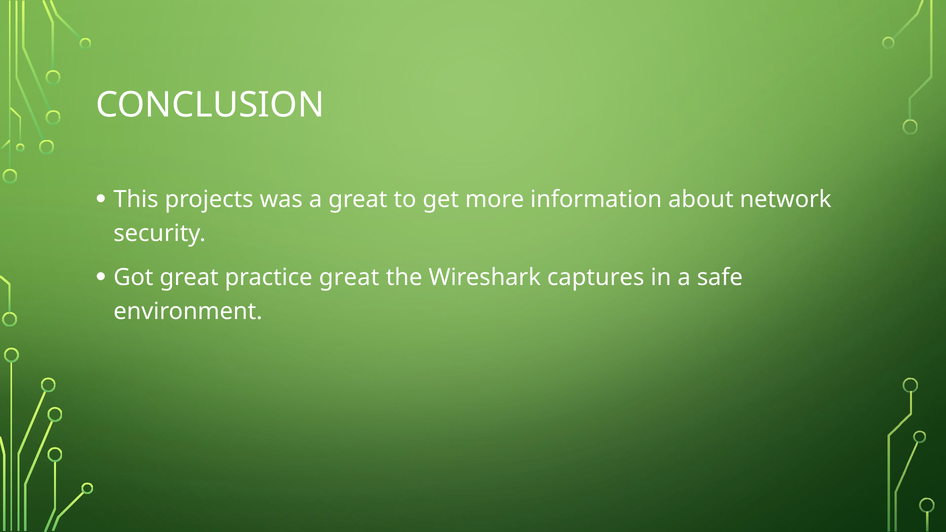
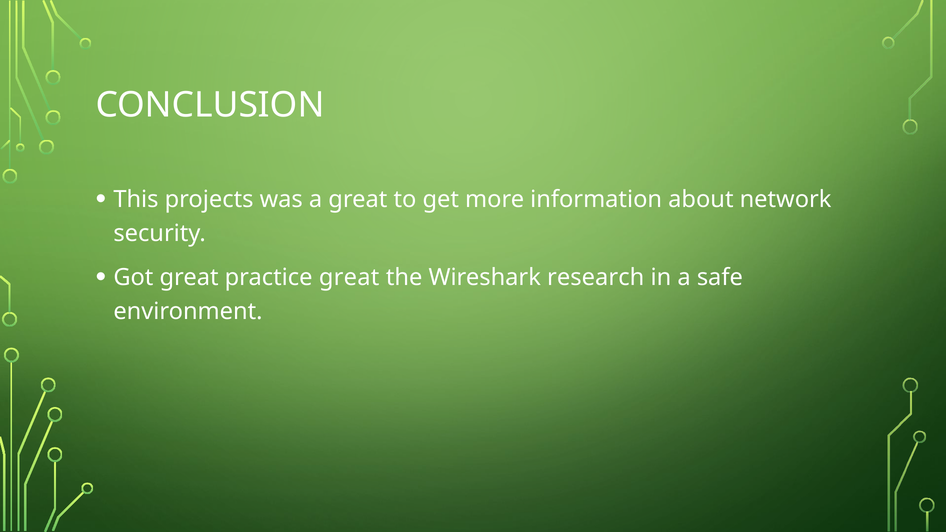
captures: captures -> research (596, 278)
